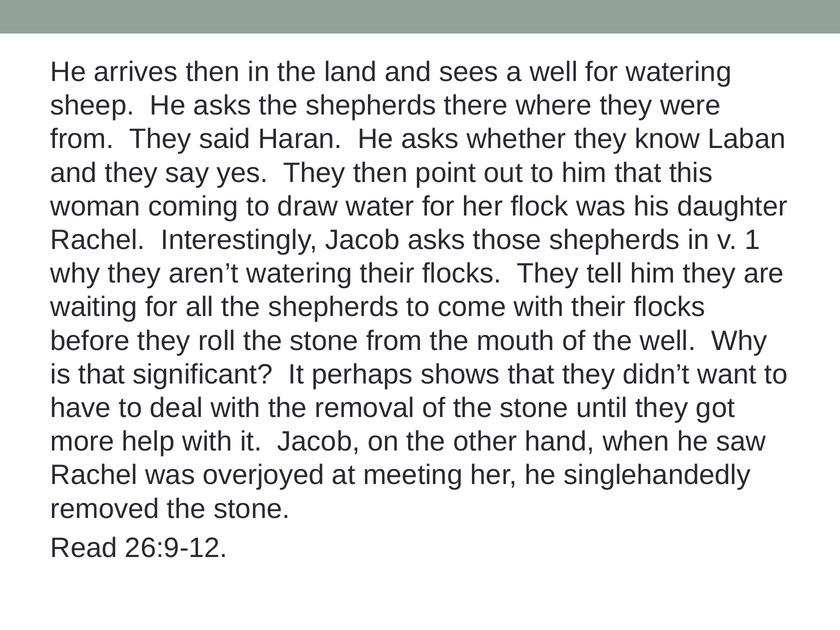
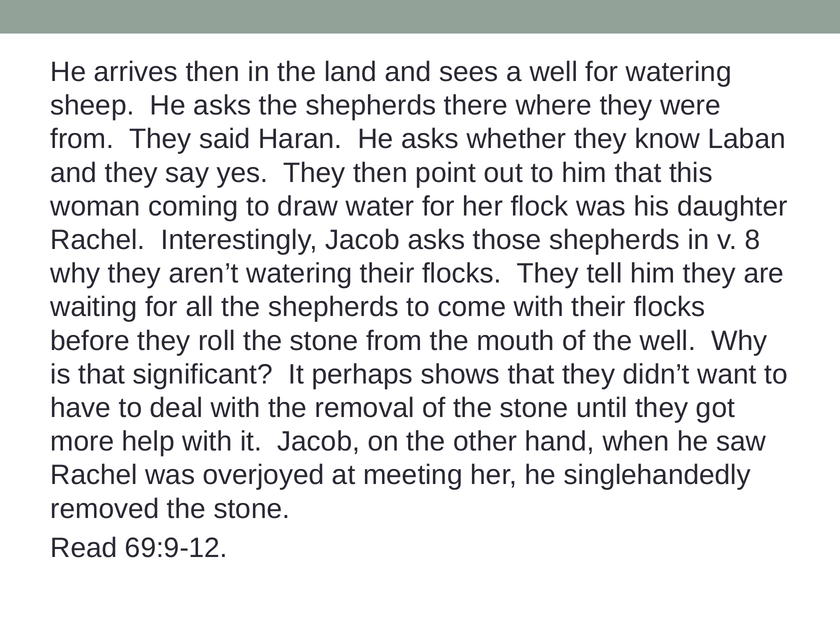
1: 1 -> 8 (752, 240)
26:9-12: 26:9-12 -> 69:9-12 (176, 548)
